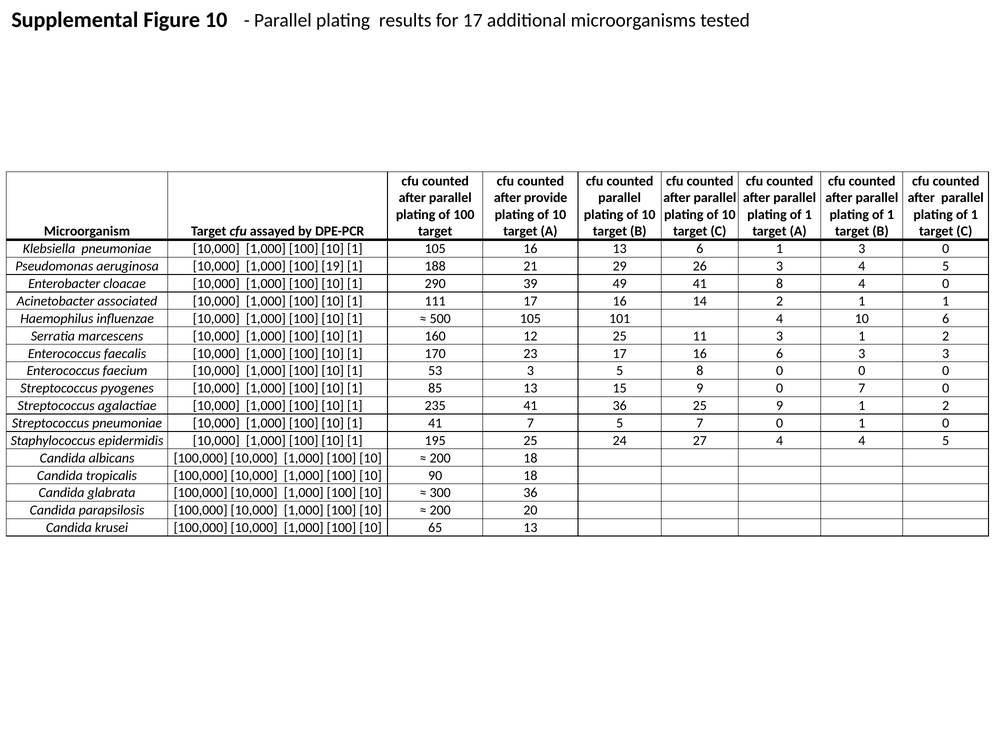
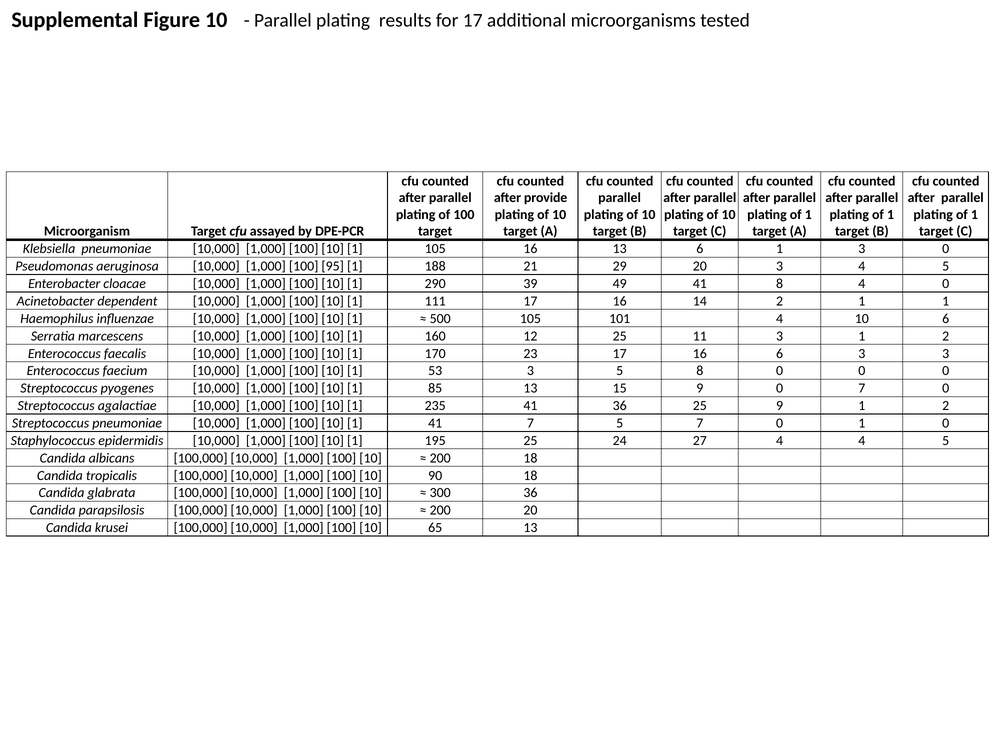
19: 19 -> 95 (333, 266)
29 26: 26 -> 20 (700, 266)
associated: associated -> dependent (127, 301)
